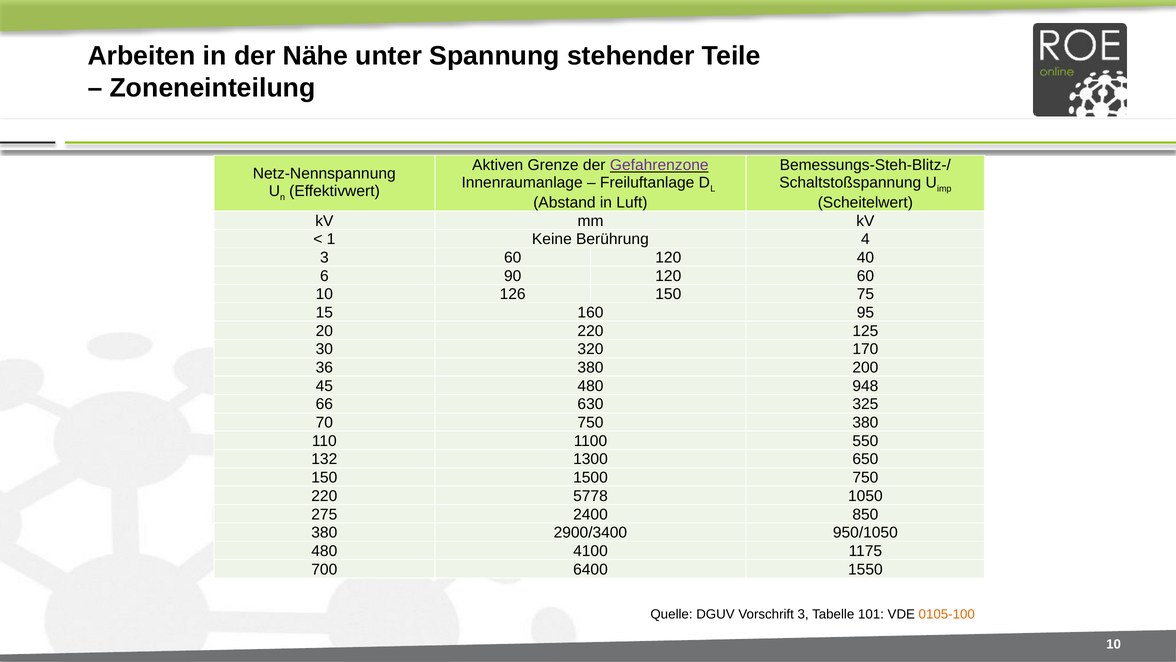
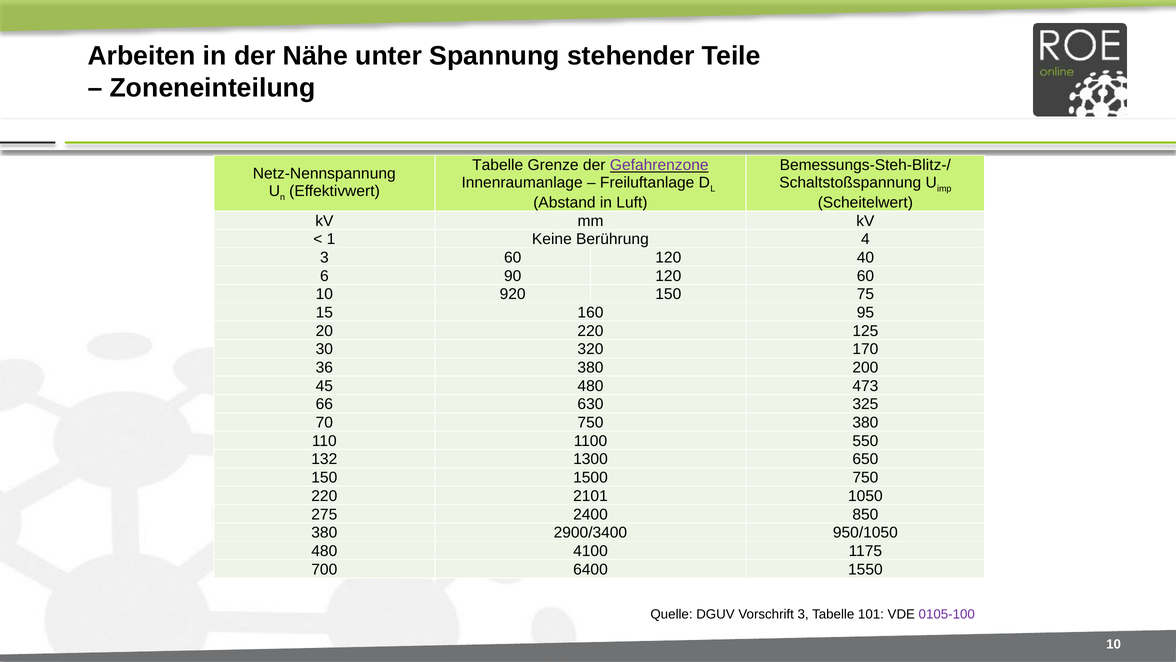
Aktiven: Aktiven -> Tabelle (498, 165)
126: 126 -> 920 (513, 294)
948: 948 -> 473 (865, 386)
5778: 5778 -> 2101 (590, 496)
0105-100 colour: orange -> purple (947, 614)
